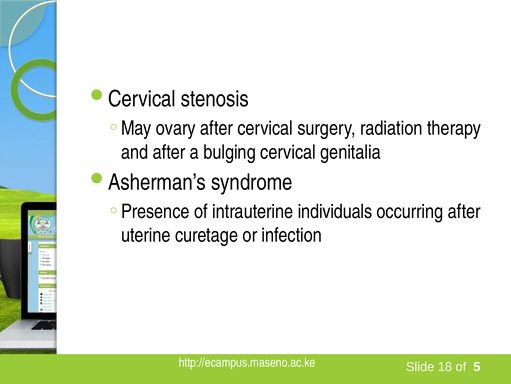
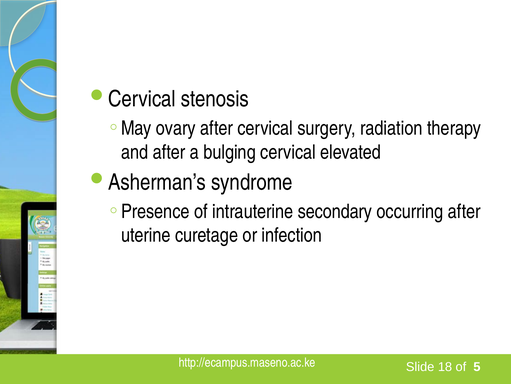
genitalia: genitalia -> elevated (351, 152)
individuals: individuals -> secondary (335, 211)
